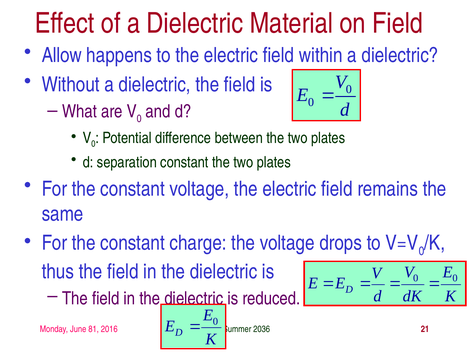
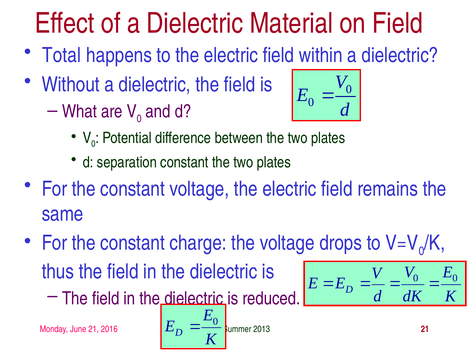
Allow: Allow -> Total (62, 55)
June 81: 81 -> 21 (94, 329)
2036: 2036 -> 2013 (262, 329)
